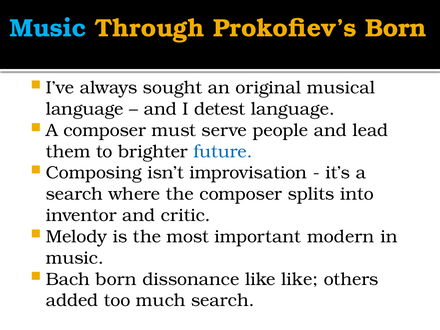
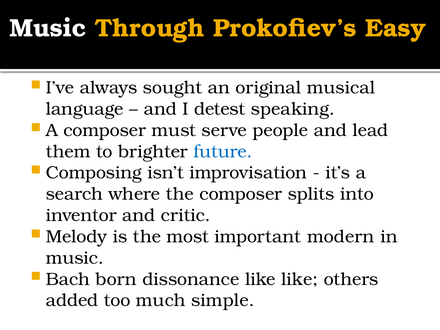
Music colour: light blue -> white (48, 28)
Prokofiev’s Born: Born -> Easy (396, 28)
detest language: language -> speaking (293, 109)
much search: search -> simple (223, 300)
